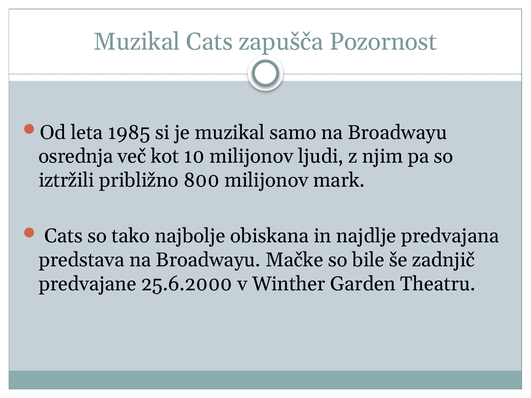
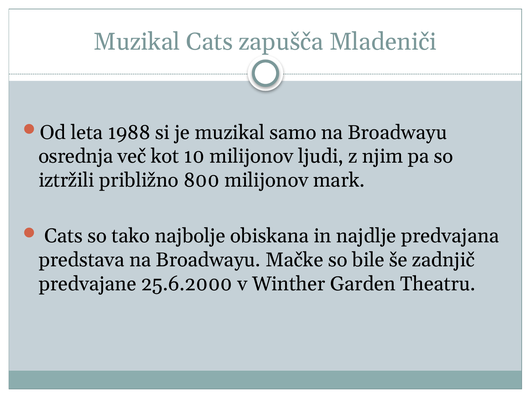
Pozornost: Pozornost -> Mladeniči (383, 42)
1985: 1985 -> 1988 (129, 133)
